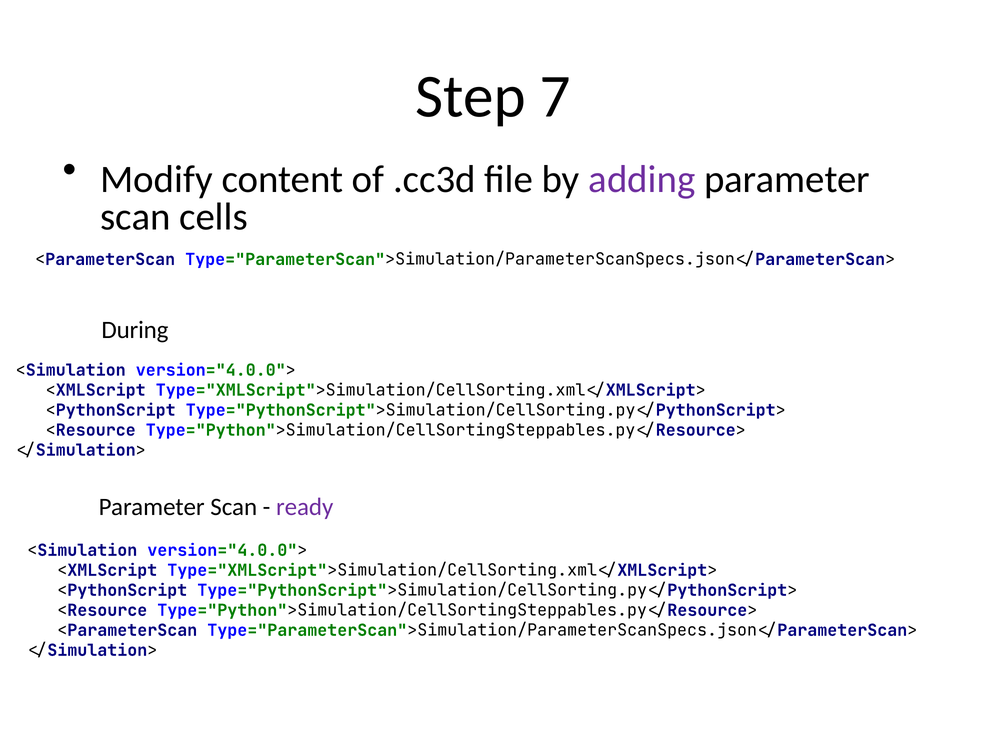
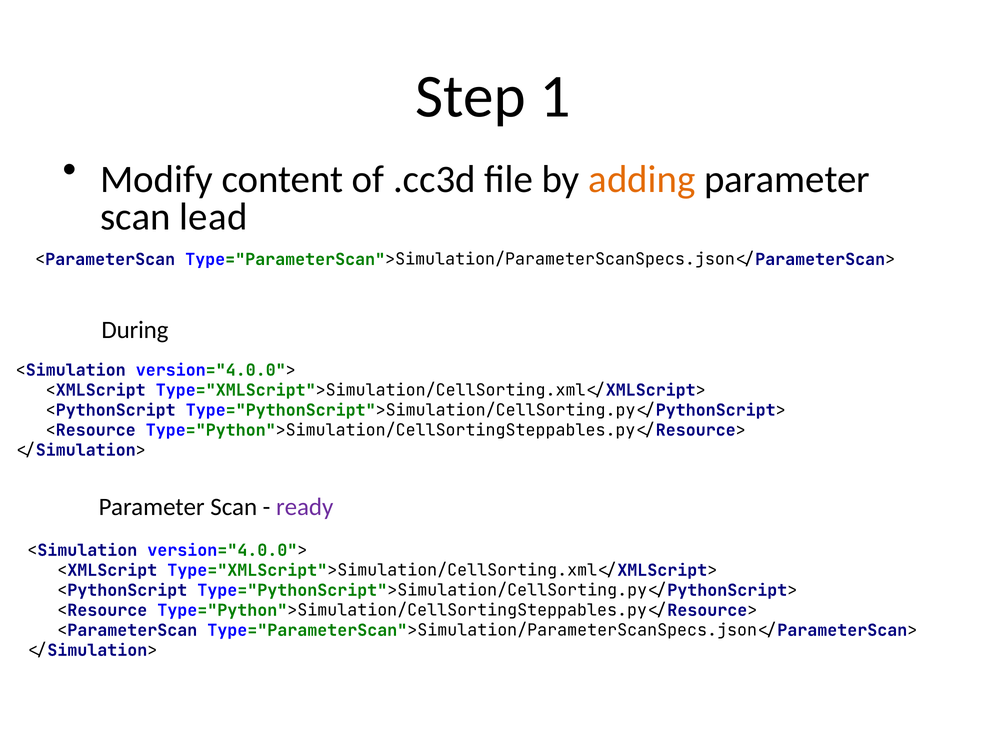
7: 7 -> 1 (555, 97)
adding colour: purple -> orange (642, 180)
cells: cells -> lead (213, 217)
